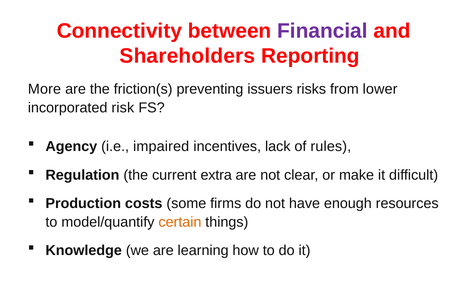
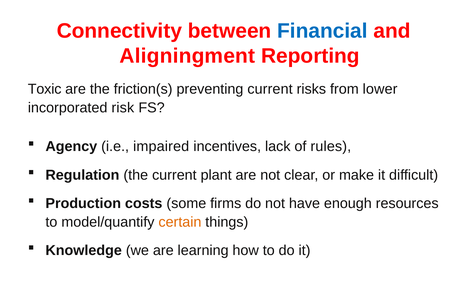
Financial colour: purple -> blue (322, 31)
Shareholders: Shareholders -> Aligningment (187, 56)
More: More -> Toxic (45, 89)
preventing issuers: issuers -> current (270, 89)
extra: extra -> plant (216, 175)
